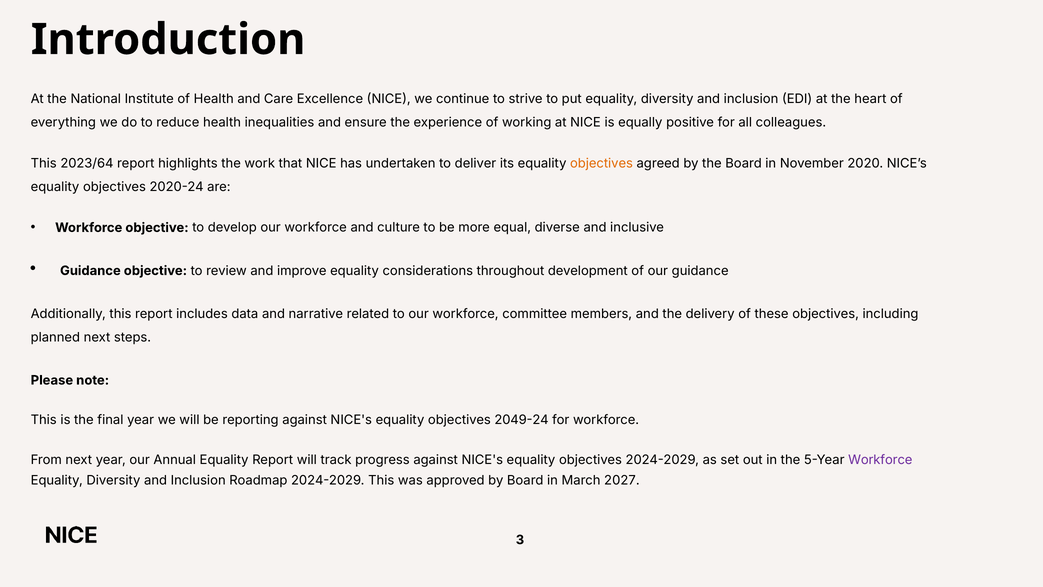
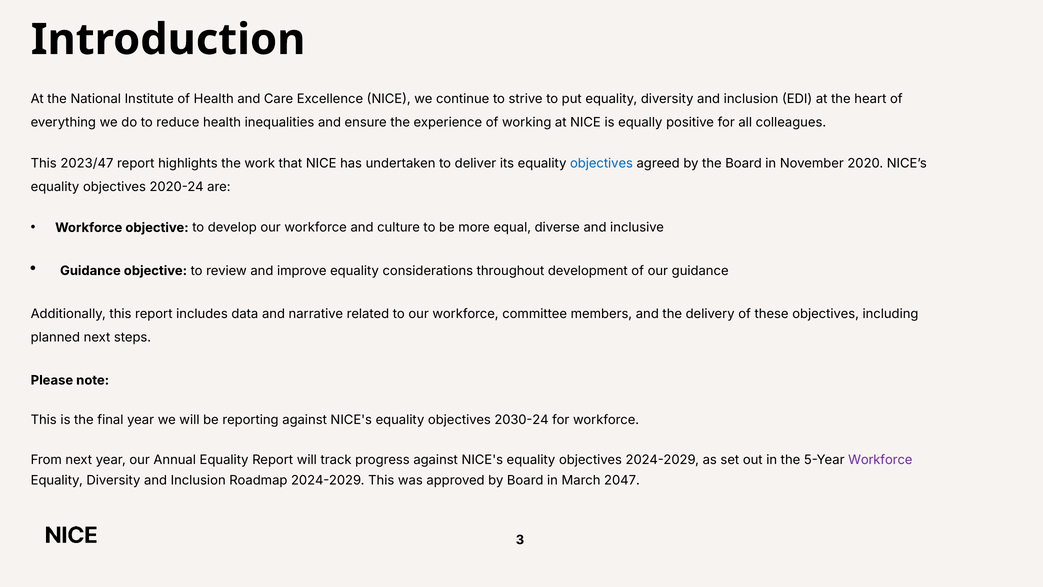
2023/64: 2023/64 -> 2023/47 (87, 163)
objectives colour: orange -> blue (602, 163)
2049-24: 2049-24 -> 2030-24 (522, 420)
2027: 2027 -> 2047 (622, 480)
